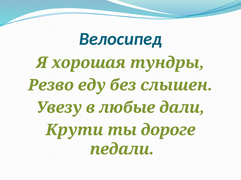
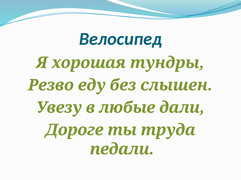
Крути: Крути -> Дороге (75, 130)
дороге: дороге -> труда (168, 130)
